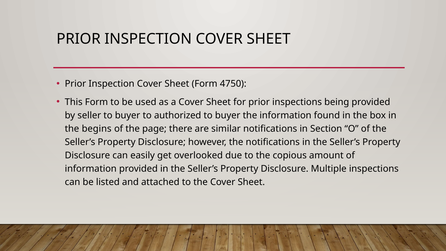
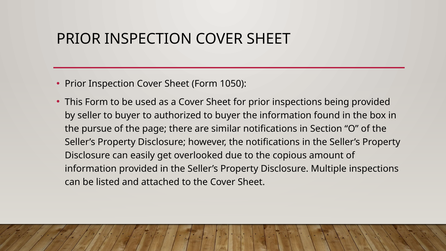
4750: 4750 -> 1050 (233, 84)
begins: begins -> pursue (97, 129)
